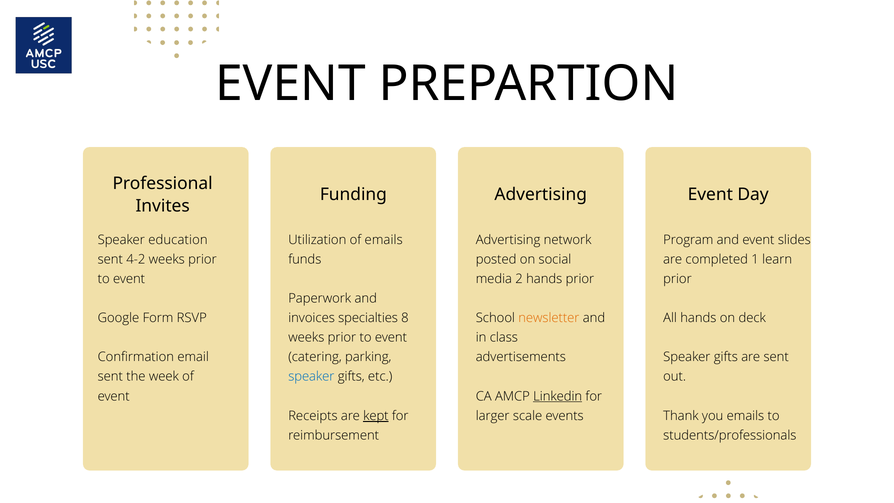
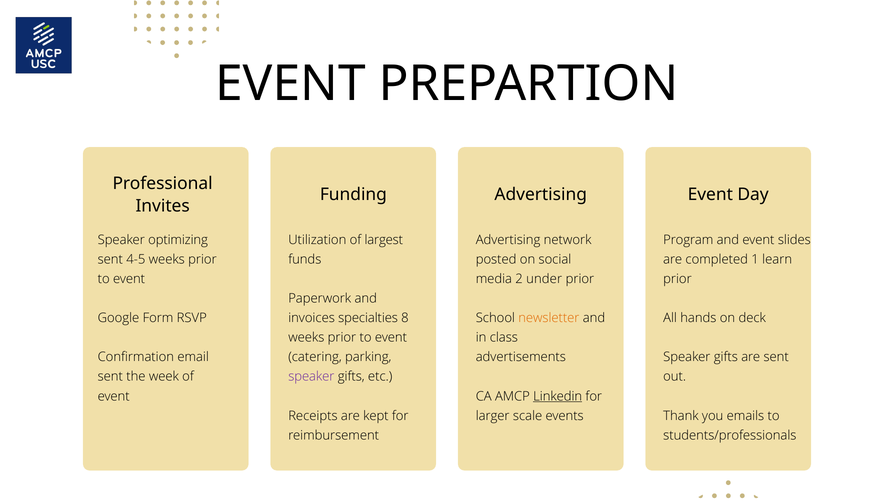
education: education -> optimizing (178, 240)
of emails: emails -> largest (384, 240)
4-2: 4-2 -> 4-5 (136, 259)
2 hands: hands -> under (544, 279)
speaker colour: blue -> purple (311, 377)
kept underline: present -> none (376, 416)
